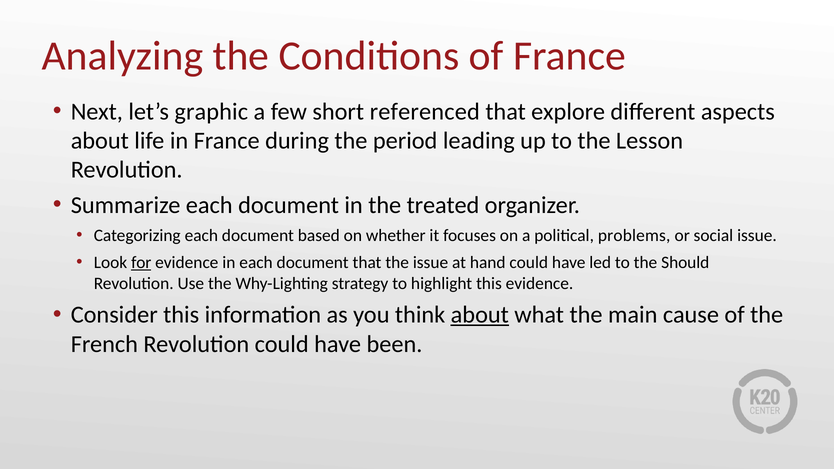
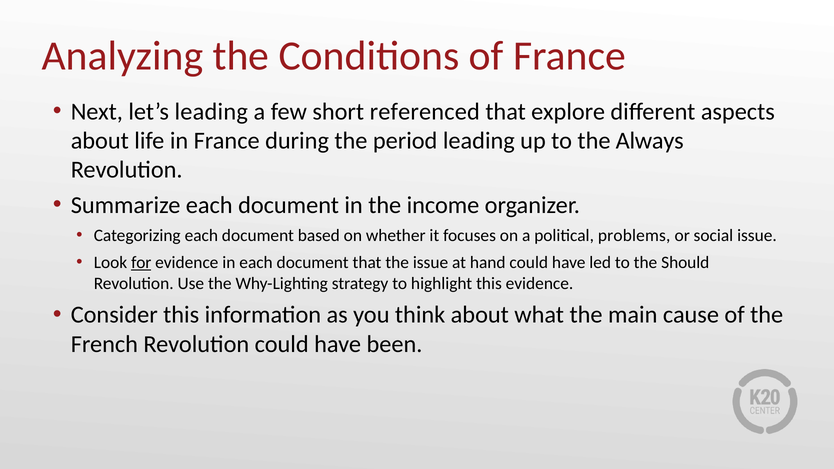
let’s graphic: graphic -> leading (211, 112)
Lesson: Lesson -> Always (650, 141)
treated: treated -> income (443, 205)
about underline: present -> none (480, 315)
